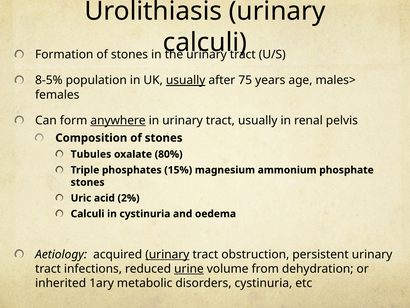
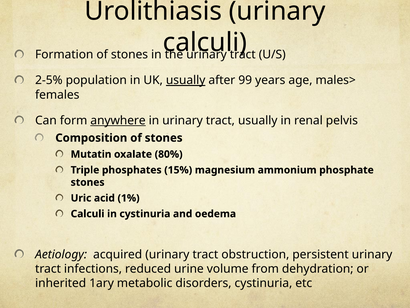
8-5%: 8-5% -> 2-5% (49, 80)
75: 75 -> 99 (245, 80)
Tubules: Tubules -> Mutatin (91, 154)
2%: 2% -> 1% (129, 198)
urinary underline: present -> none (167, 254)
urine underline: present -> none (189, 268)
